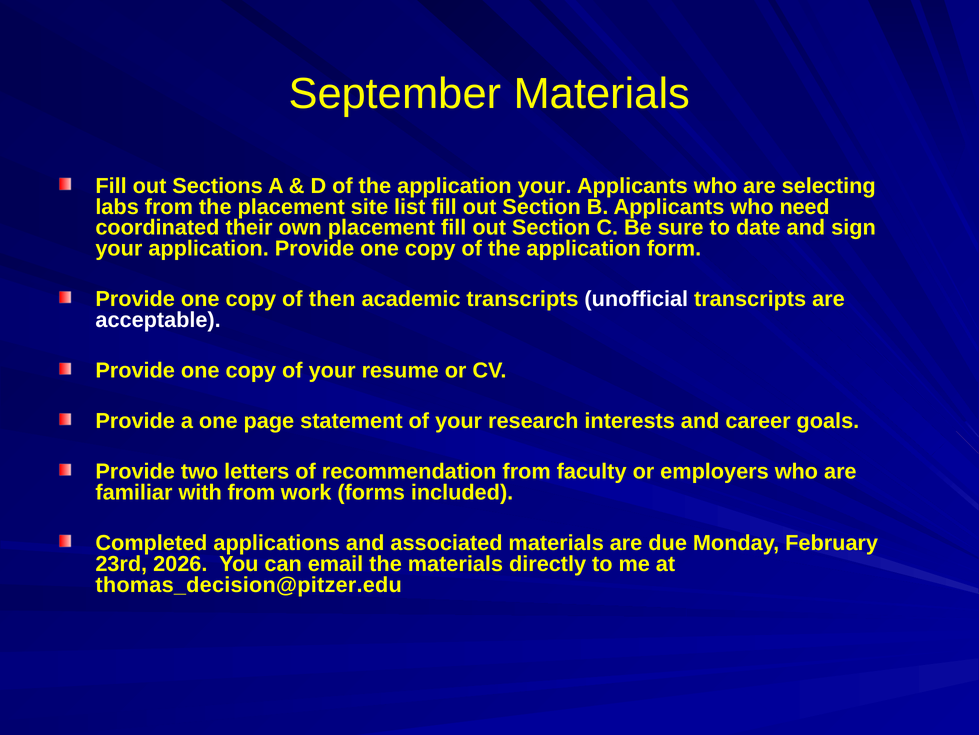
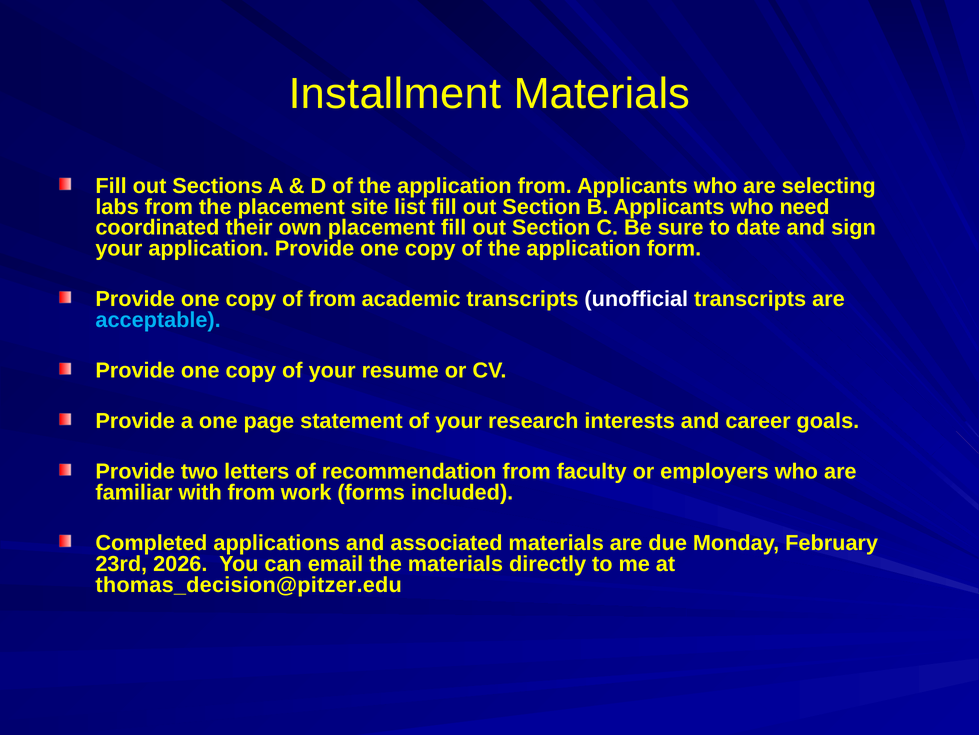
September: September -> Installment (395, 94)
application your: your -> from (545, 186)
of then: then -> from (332, 299)
acceptable colour: white -> light blue (158, 320)
